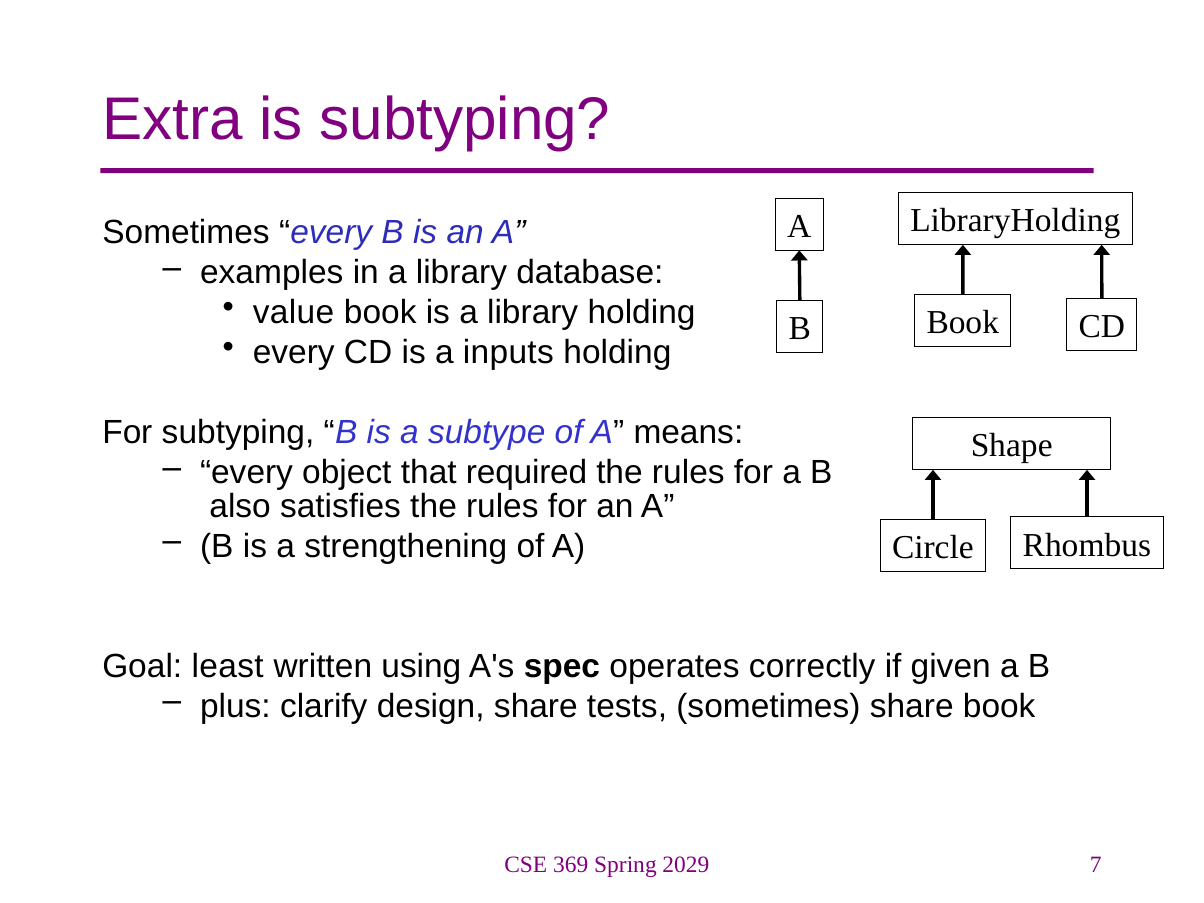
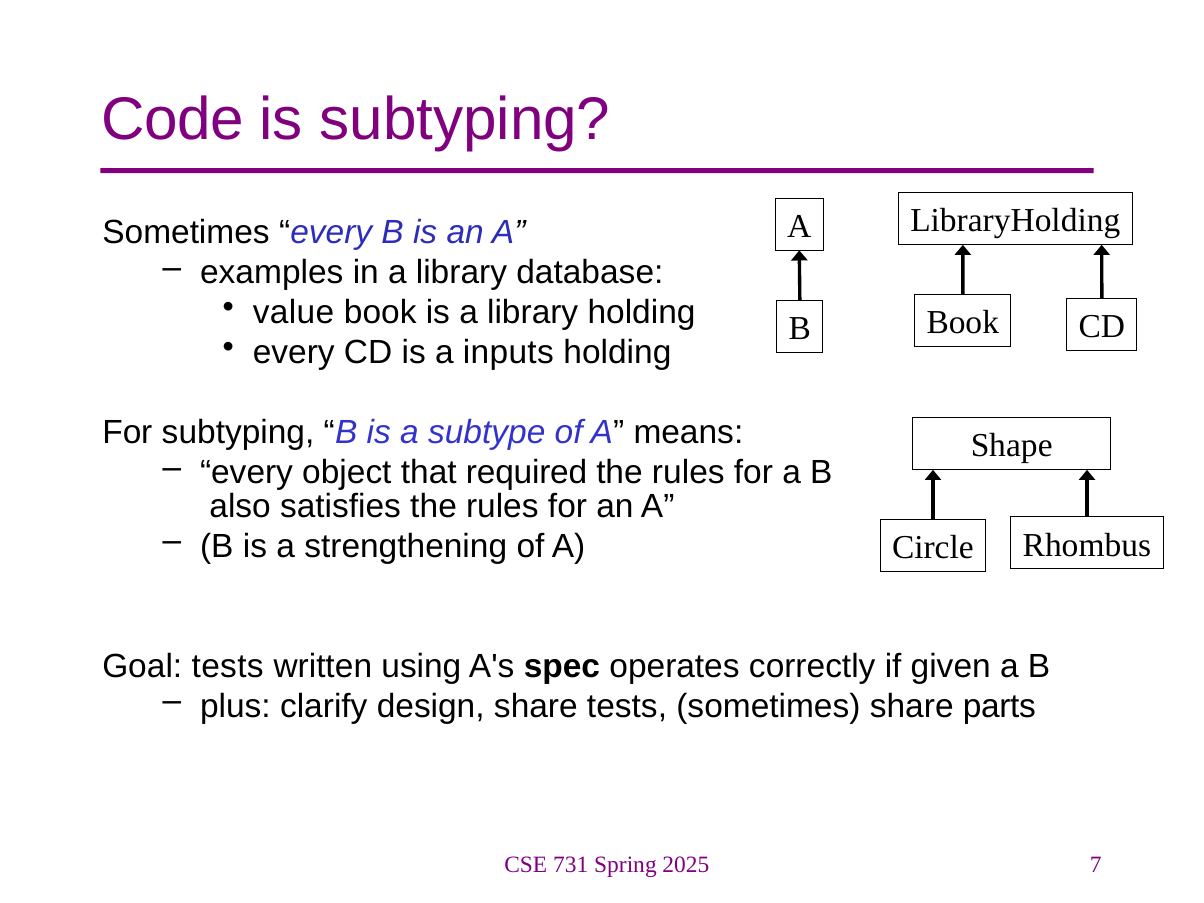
Extra: Extra -> Code (173, 120)
Goal least: least -> tests (228, 666)
share book: book -> parts (999, 706)
369: 369 -> 731 (571, 865)
2029: 2029 -> 2025 (686, 865)
